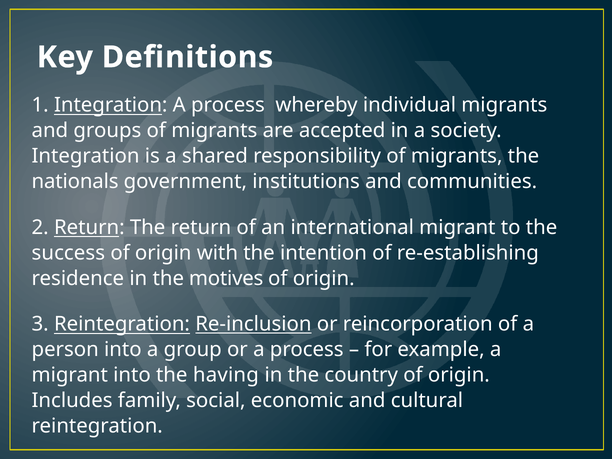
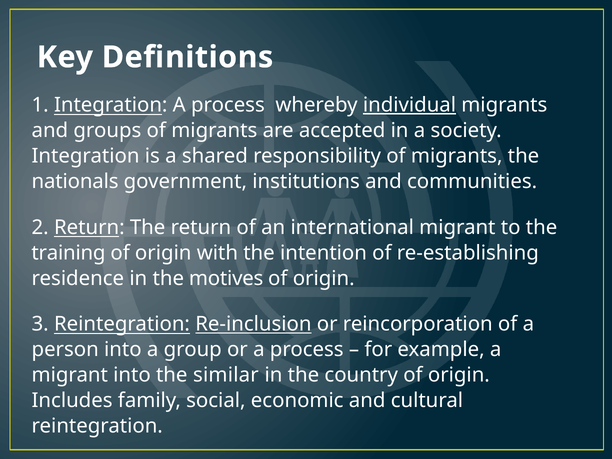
individual underline: none -> present (409, 105)
success: success -> training (68, 253)
having: having -> similar (226, 375)
